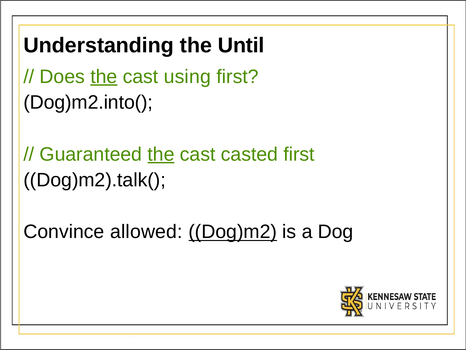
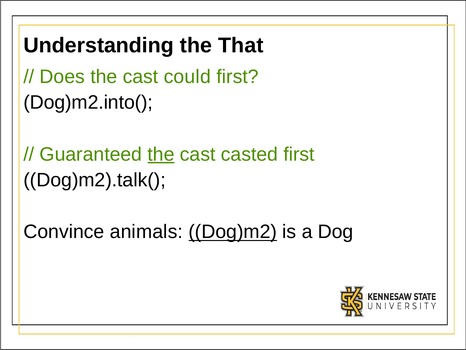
Until: Until -> That (241, 45)
the underline: present -> none (104, 77)
using: using -> could (187, 77)
allowed: allowed -> animals (146, 232)
